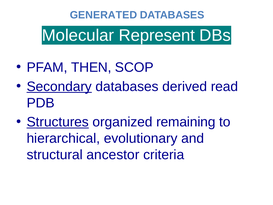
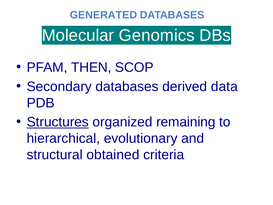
Represent: Represent -> Genomics (157, 35)
Secondary underline: present -> none (59, 86)
read: read -> data (224, 86)
ancestor: ancestor -> obtained (113, 155)
